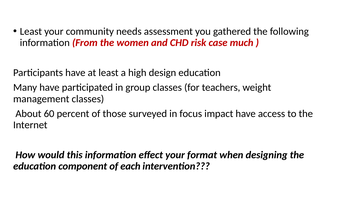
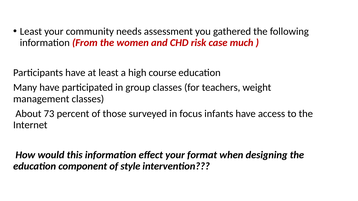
design: design -> course (163, 73)
60: 60 -> 73 (49, 114)
impact: impact -> infants (219, 114)
each: each -> style (130, 167)
